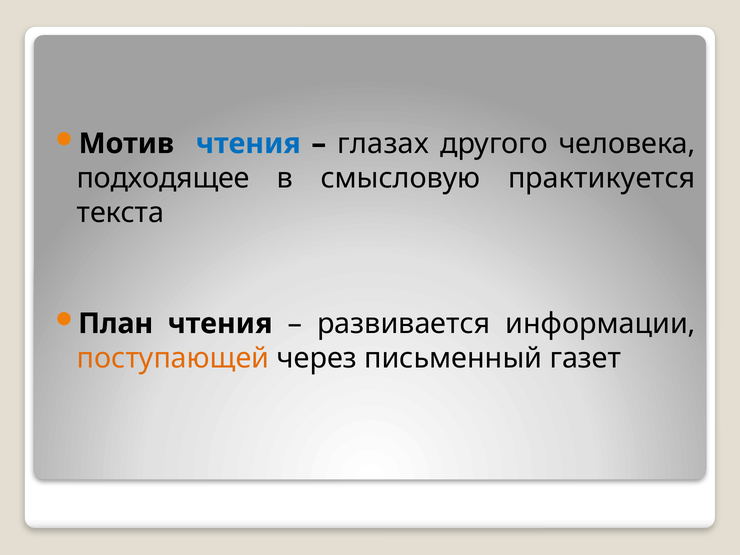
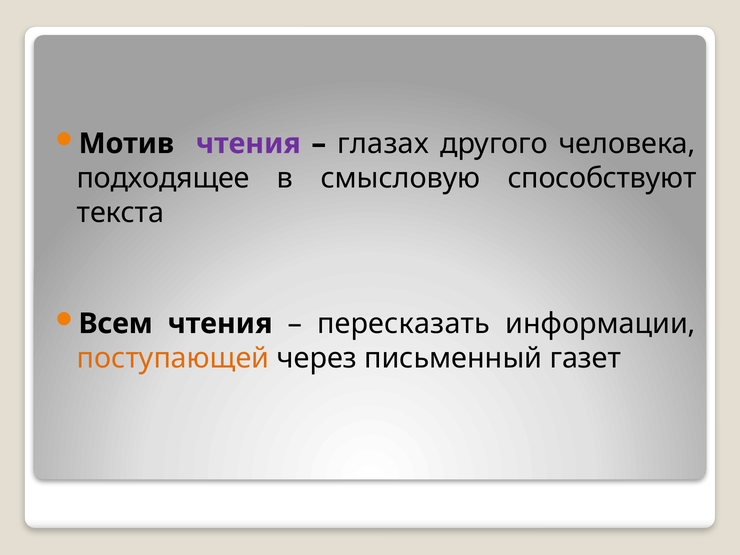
чтения colour: blue -> purple (248, 144)
практикуется: практикуется -> способствуют (602, 178)
План: План -> Всем (116, 324)
развивается: развивается -> пересказать (404, 324)
